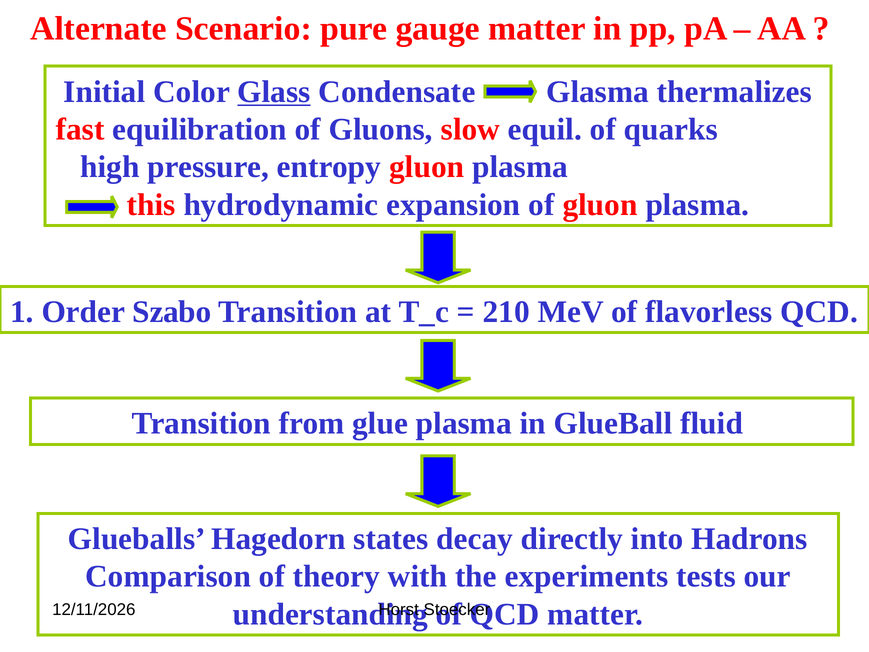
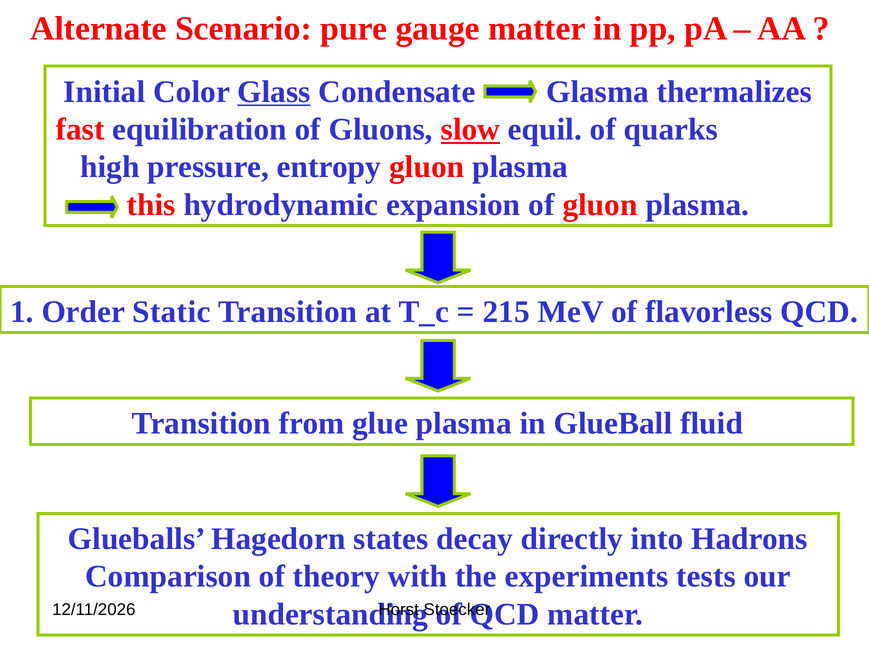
slow underline: none -> present (470, 129)
Szabo: Szabo -> Static (172, 312)
210: 210 -> 215 (506, 312)
